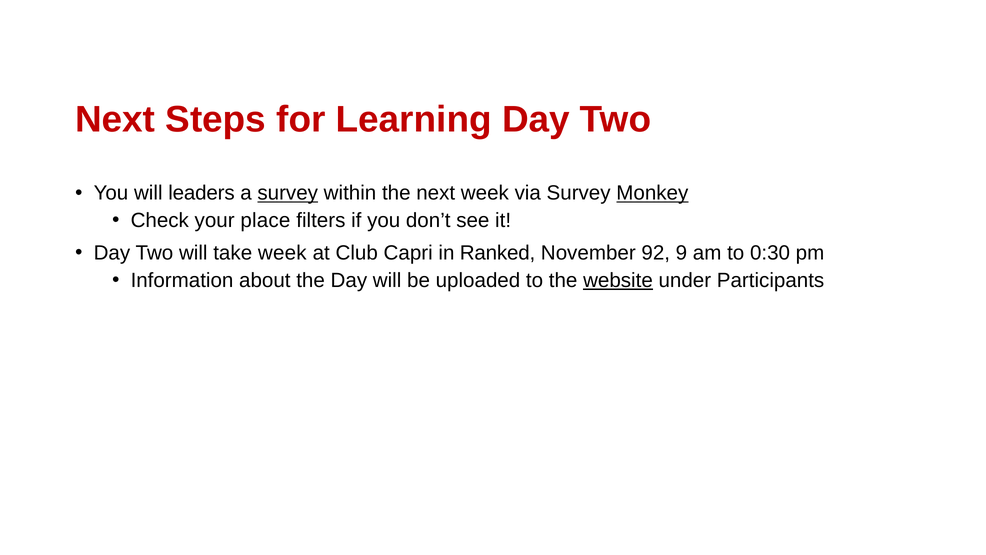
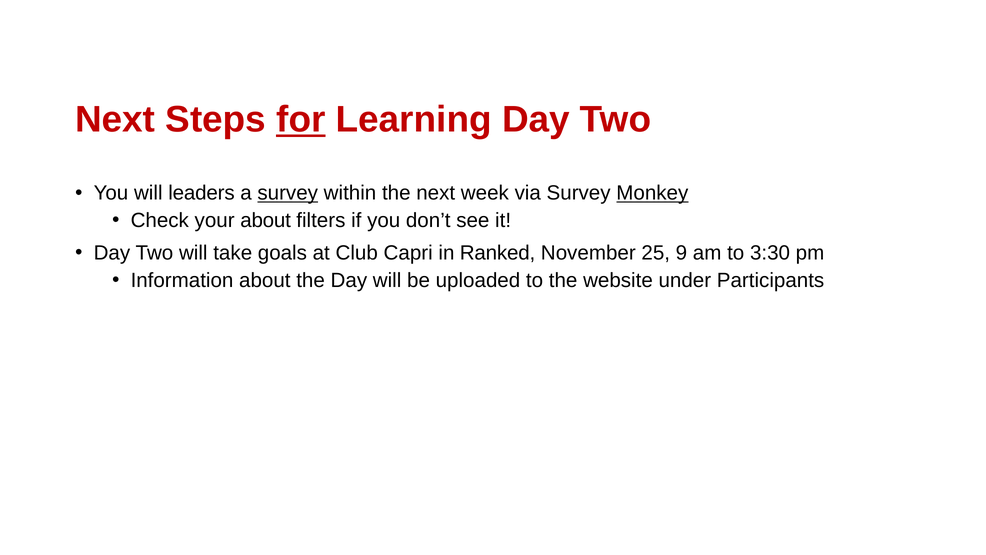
for underline: none -> present (301, 120)
your place: place -> about (266, 220)
take week: week -> goals (282, 253)
92: 92 -> 25 (656, 253)
0:30: 0:30 -> 3:30 (770, 253)
website underline: present -> none (618, 280)
